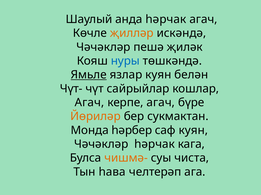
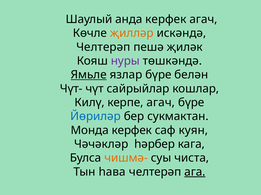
анда һәрчак: һәрчак -> керфек (166, 19)
Чәчәкләр: Чәчәкләр -> Челтерәп (103, 47)
нуры colour: blue -> purple (125, 61)
язлар куян: куян -> бүре (158, 75)
Агач: Агач -> Килү (90, 103)
Йөриләр colour: orange -> blue (96, 117)
Монда һәрбер: һәрбер -> керфек (132, 131)
Чәчәкләр һәрчак: һәрчак -> һәрбер (155, 145)
ага underline: none -> present (195, 173)
